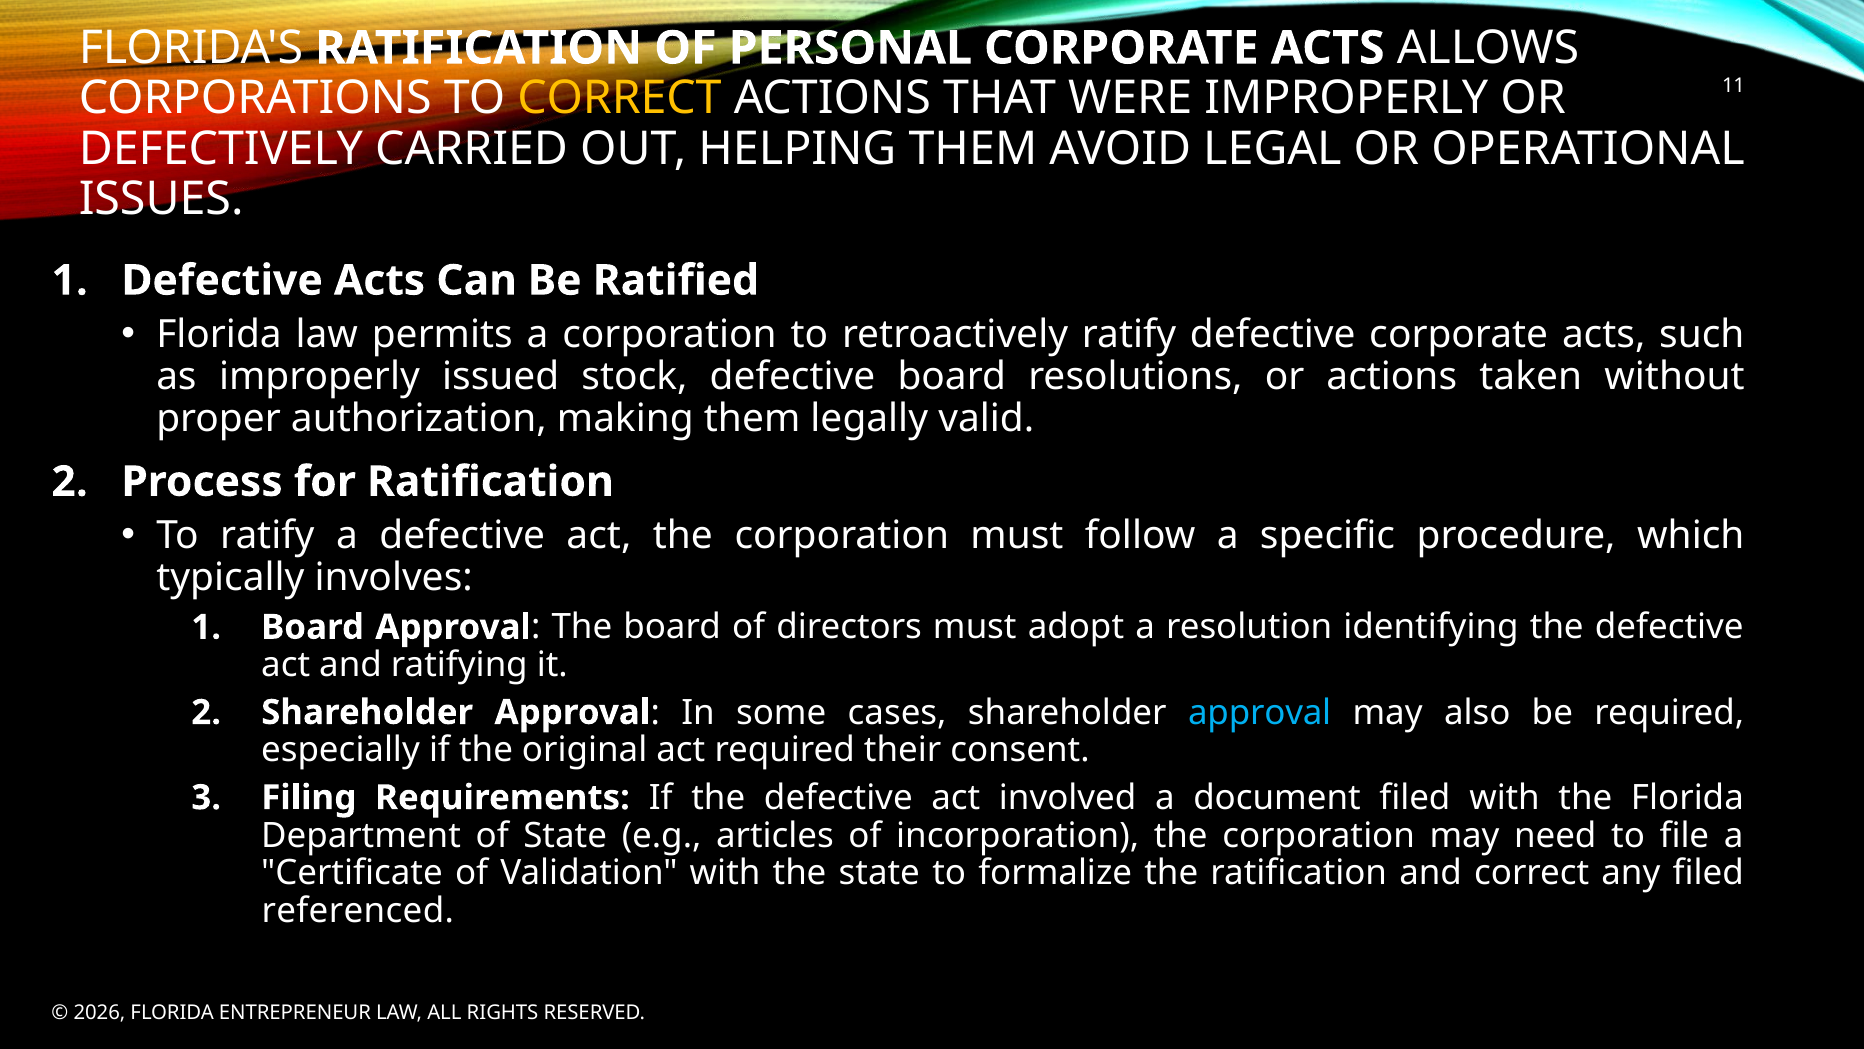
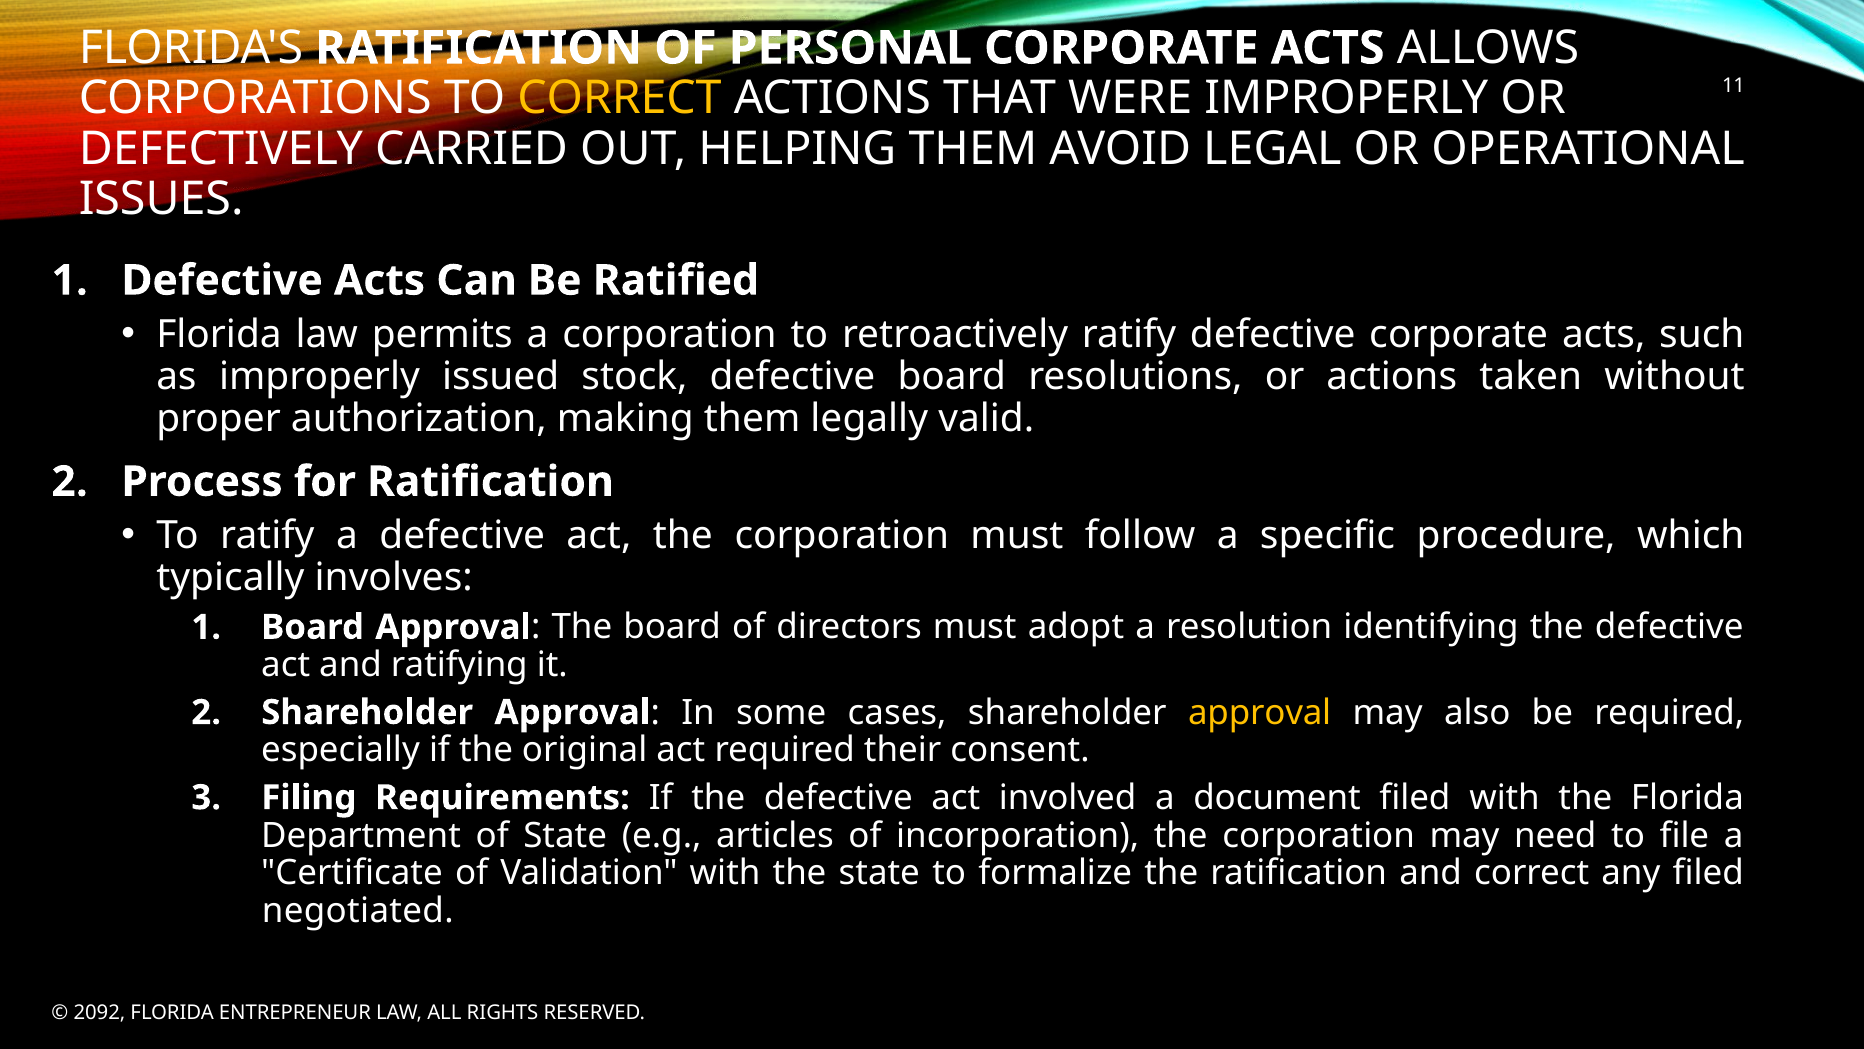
approval colour: light blue -> yellow (1260, 712)
referenced: referenced -> negotiated (358, 911)
2026: 2026 -> 2092 (99, 1012)
